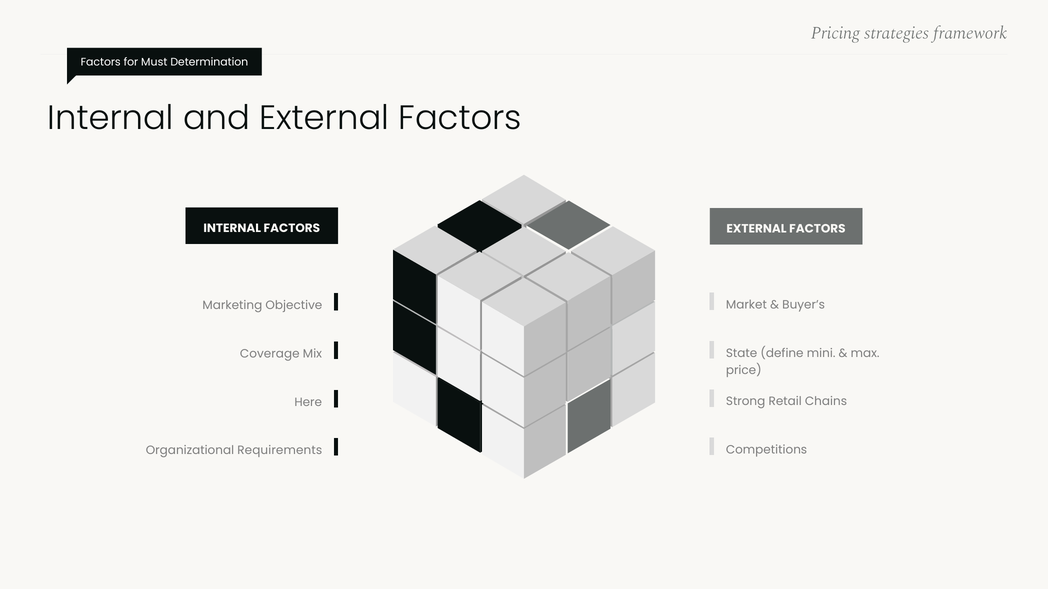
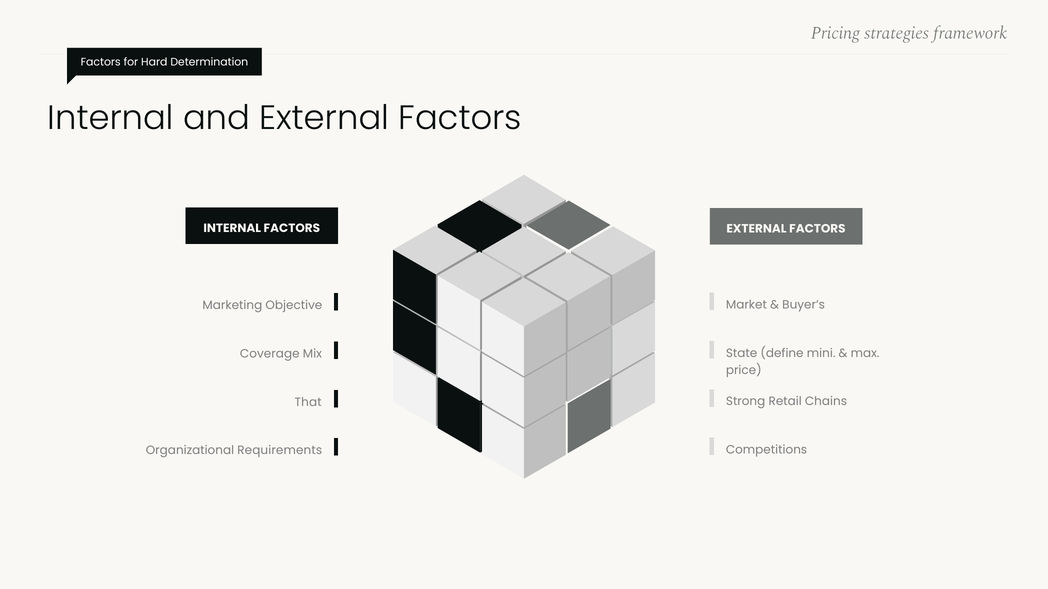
Must: Must -> Hard (154, 62)
Here: Here -> That (308, 402)
